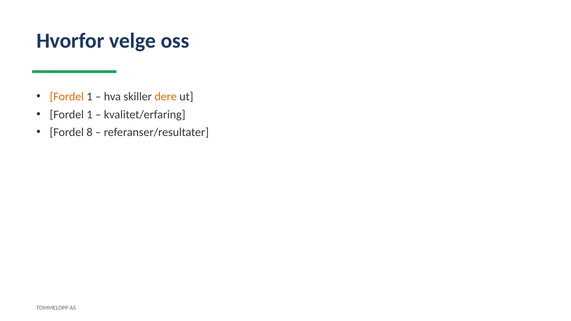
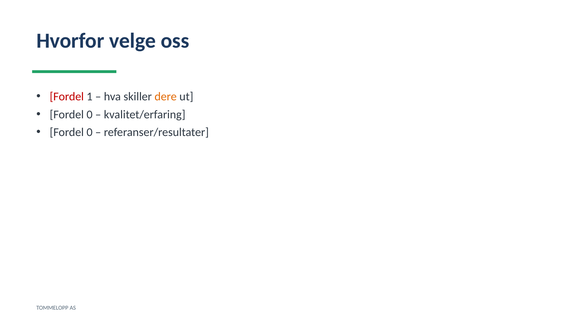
Fordel colour: orange -> red (67, 97)
1: 1 -> 0 (90, 115)
8: 8 -> 0 (90, 132)
